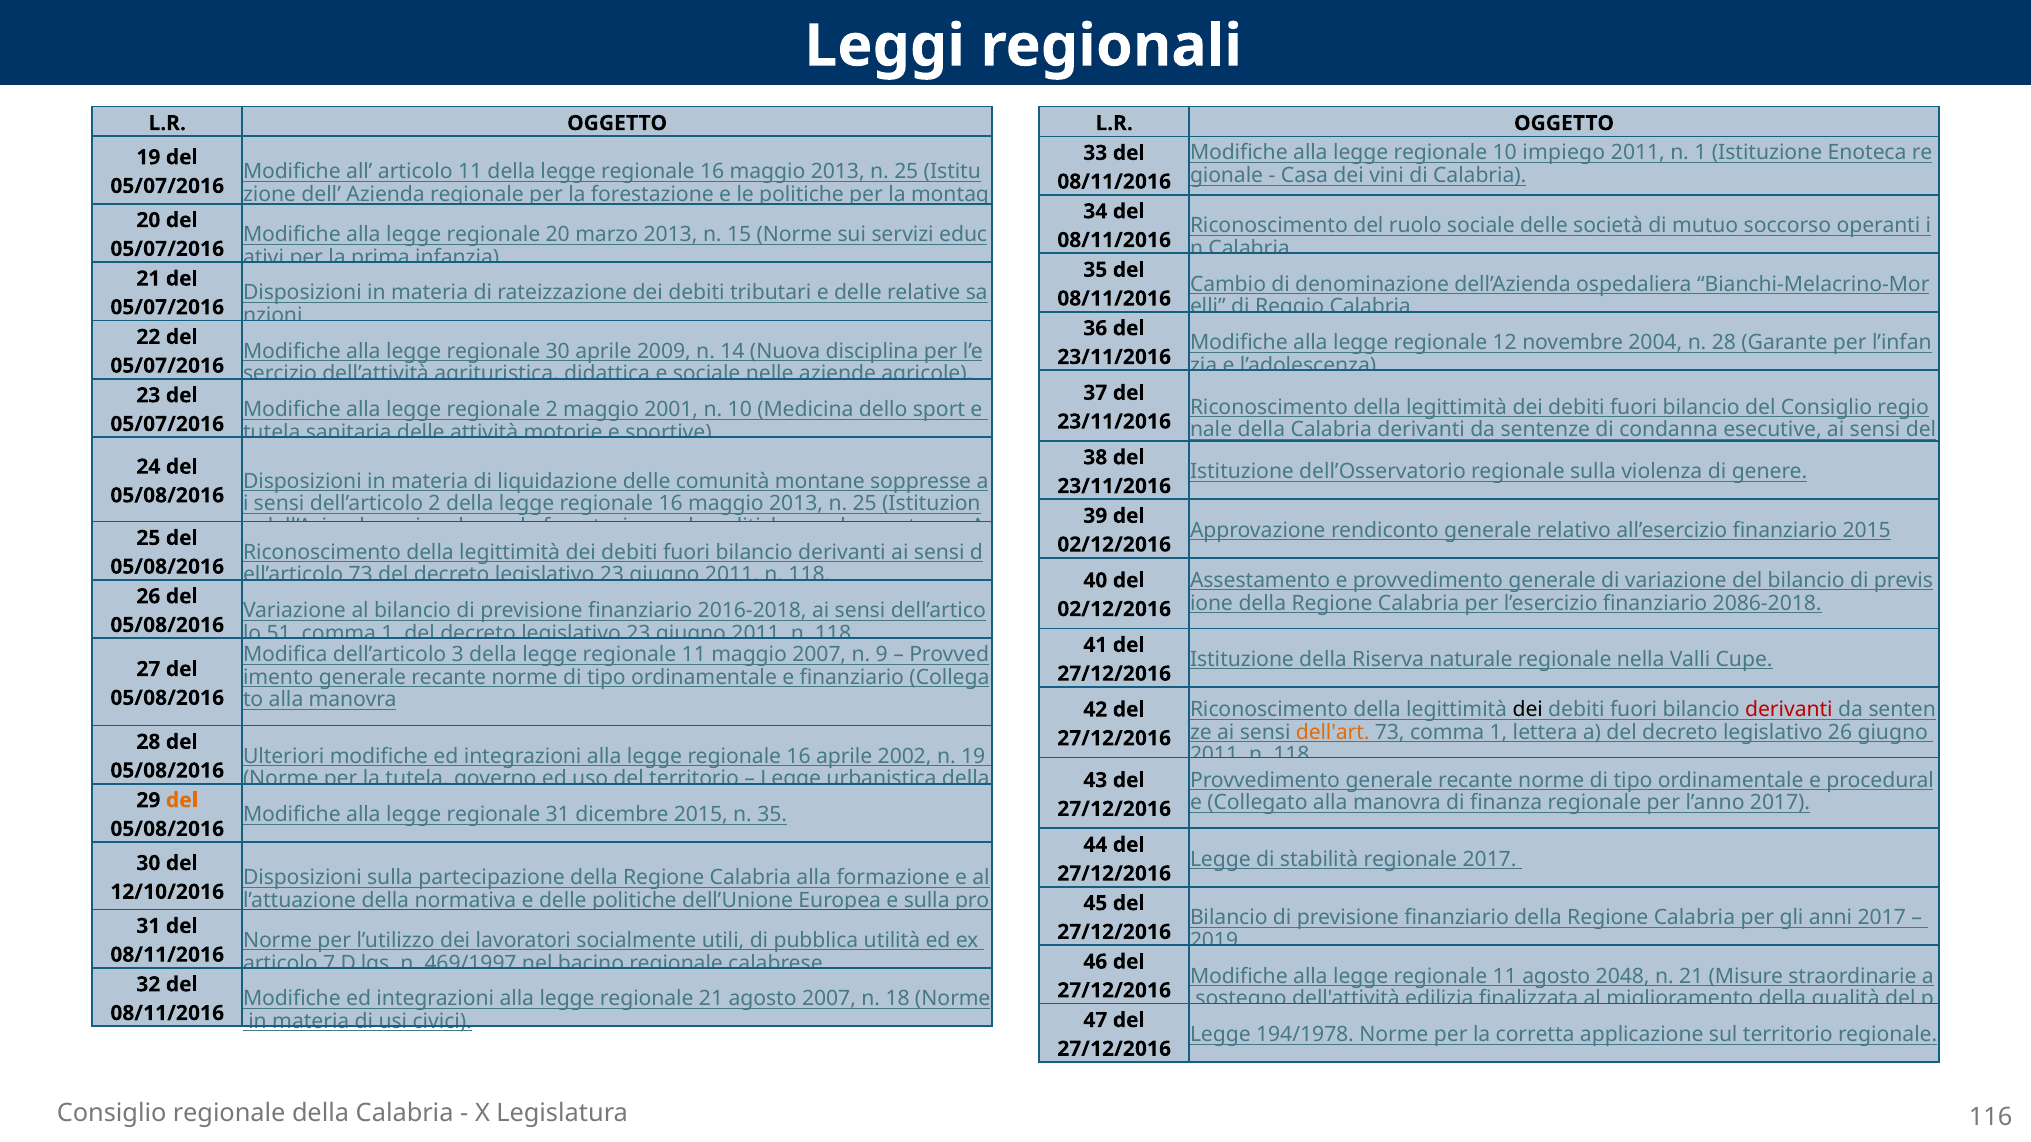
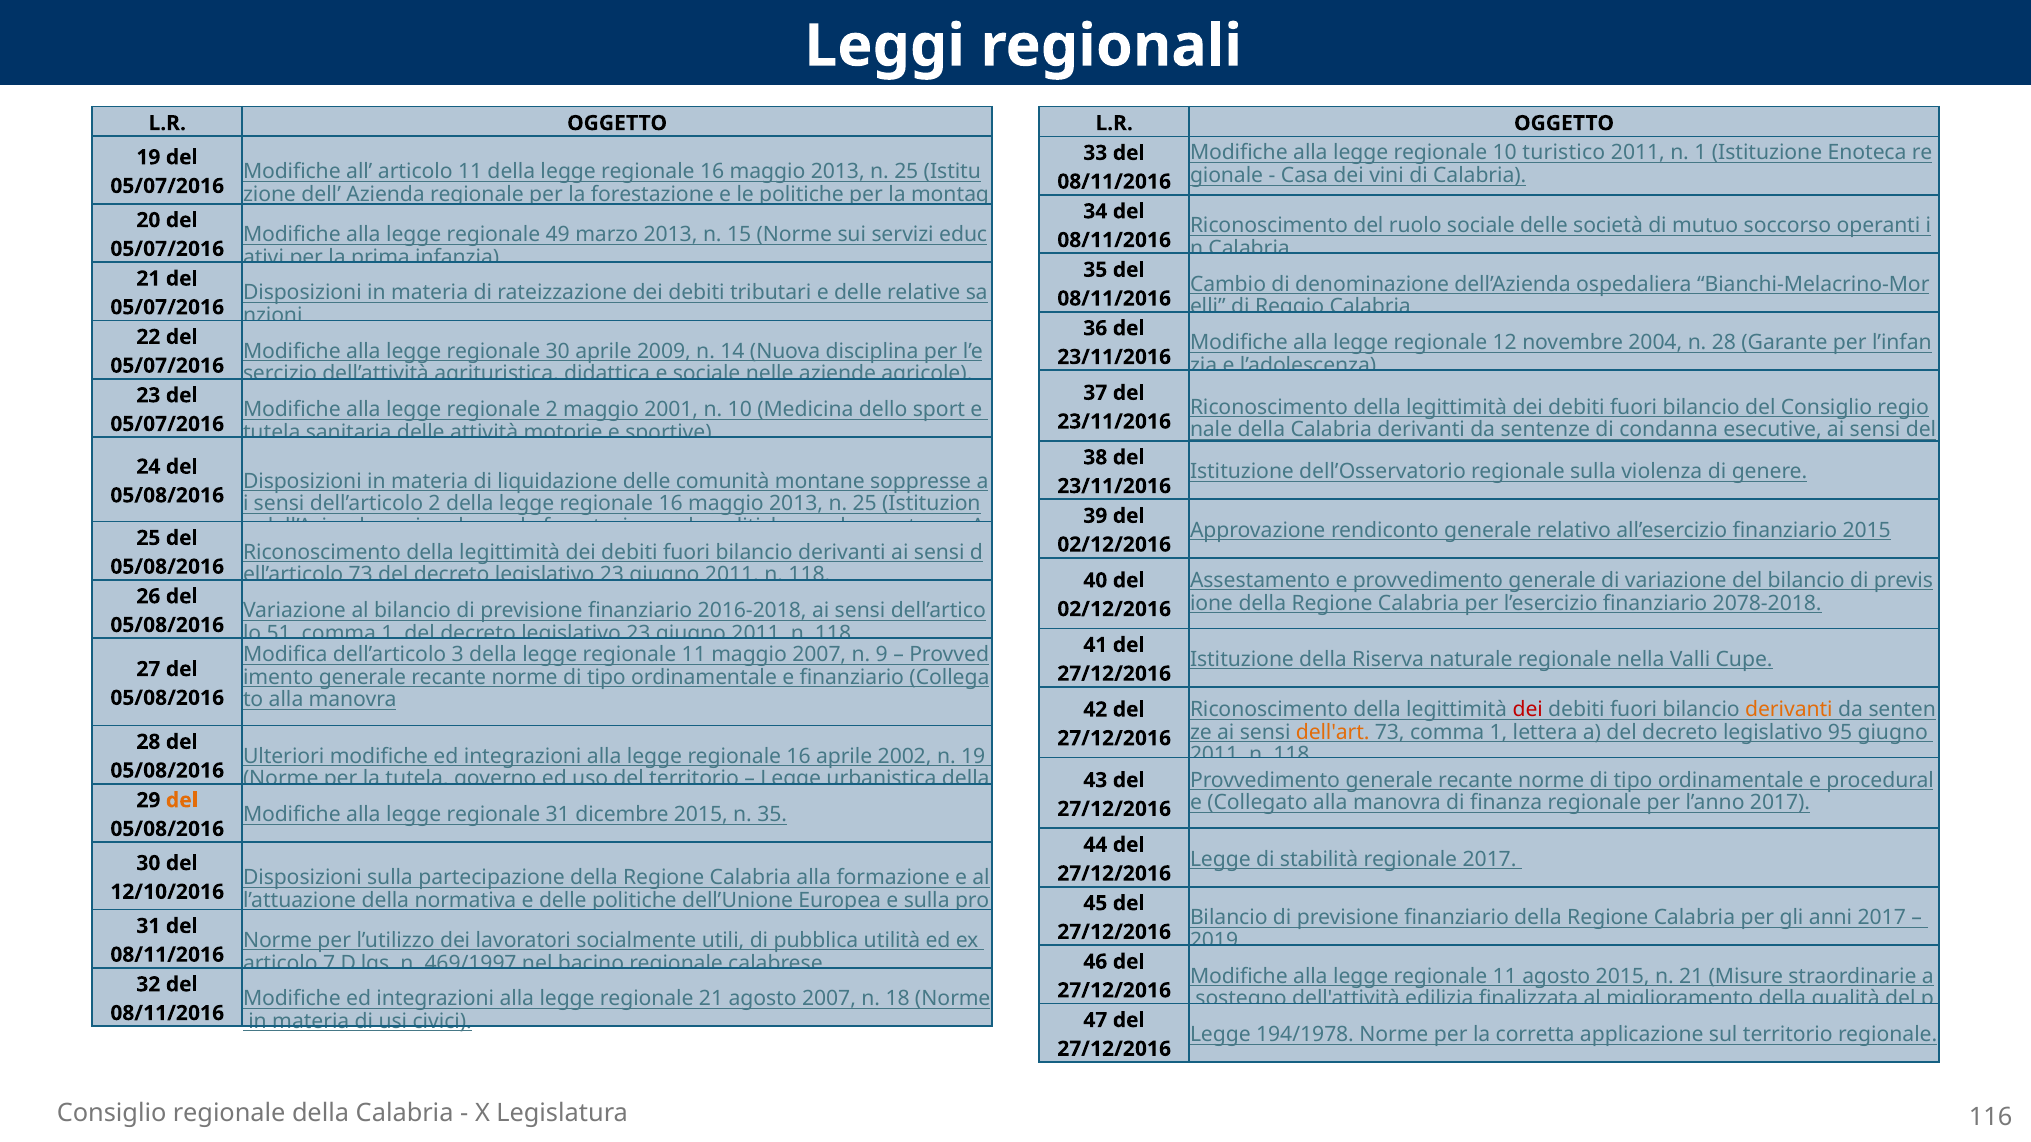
impiego: impiego -> turistico (1564, 153)
regionale 20: 20 -> 49 (558, 235)
2086-2018: 2086-2018 -> 2078-2018 (1767, 603)
dei colour: black -> red (1528, 710)
derivanti colour: red -> orange (1789, 710)
legislativo 26: 26 -> 95 (1840, 732)
agosto 2048: 2048 -> 2015 (1623, 976)
